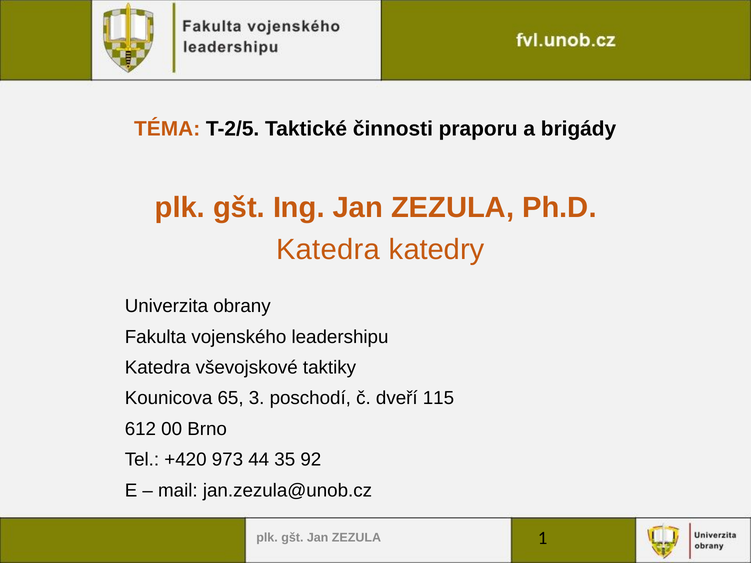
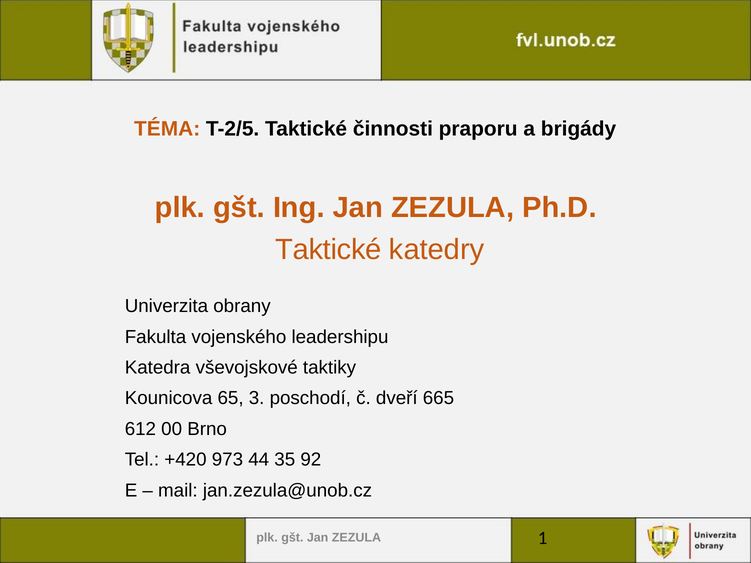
Katedra: Katedra -> Taktické (328, 250)
115: 115 -> 665 (438, 398)
